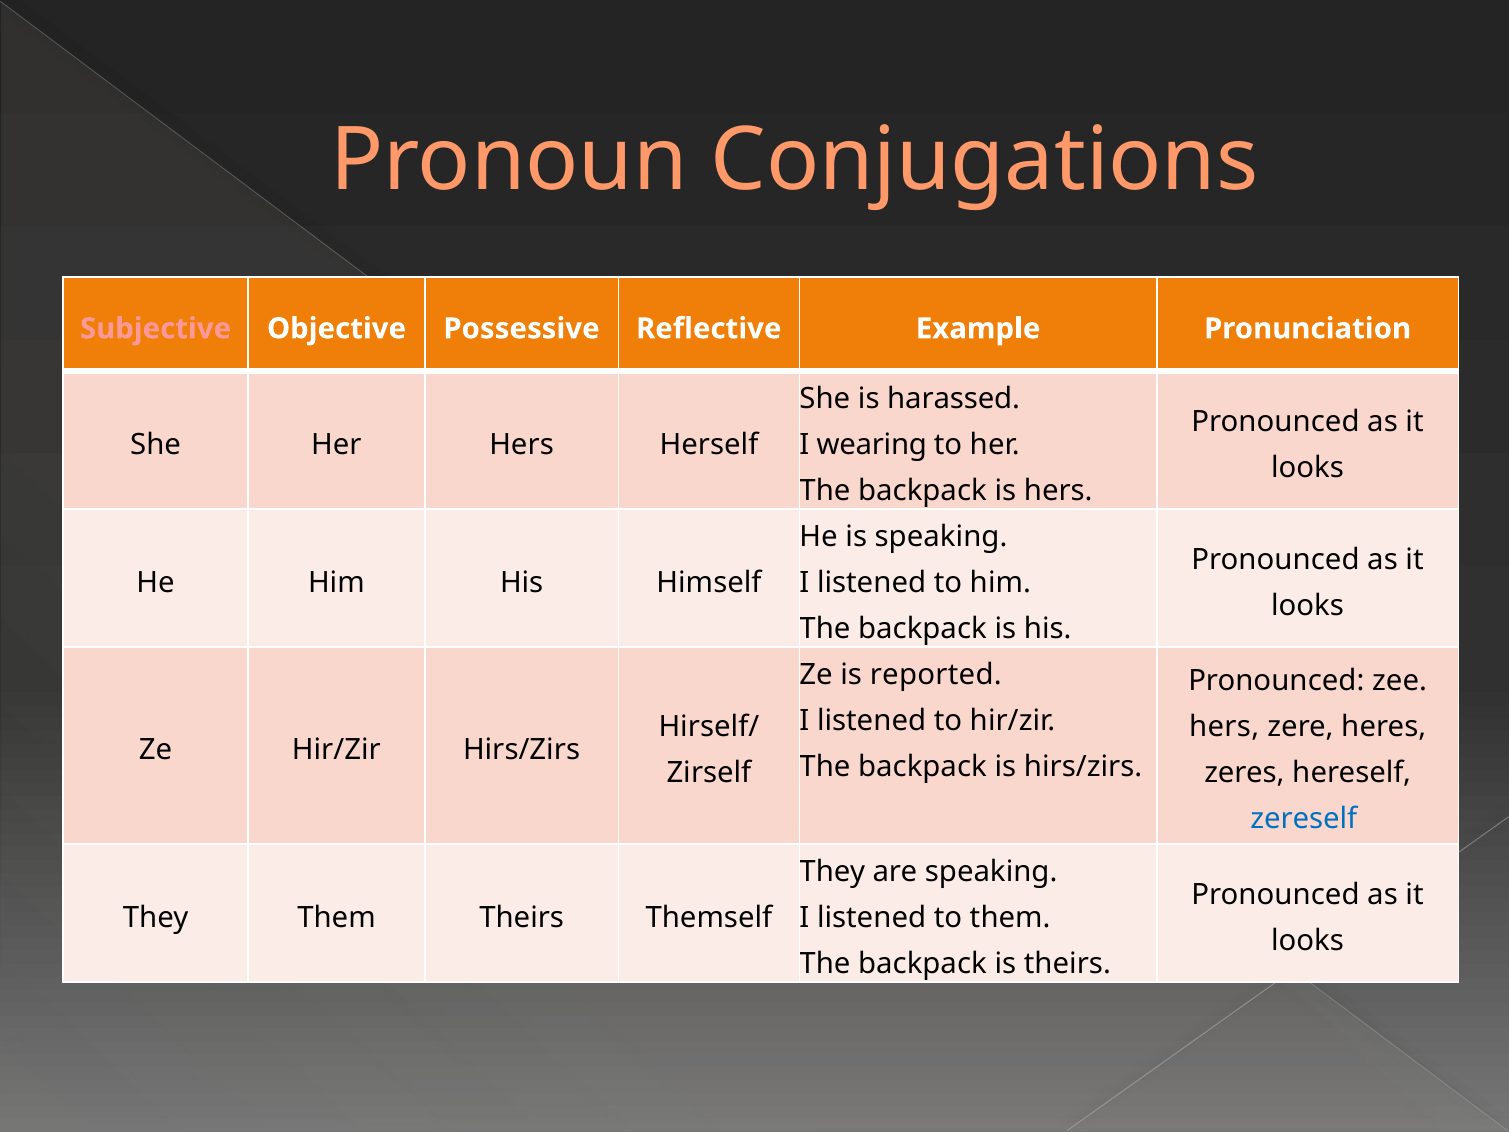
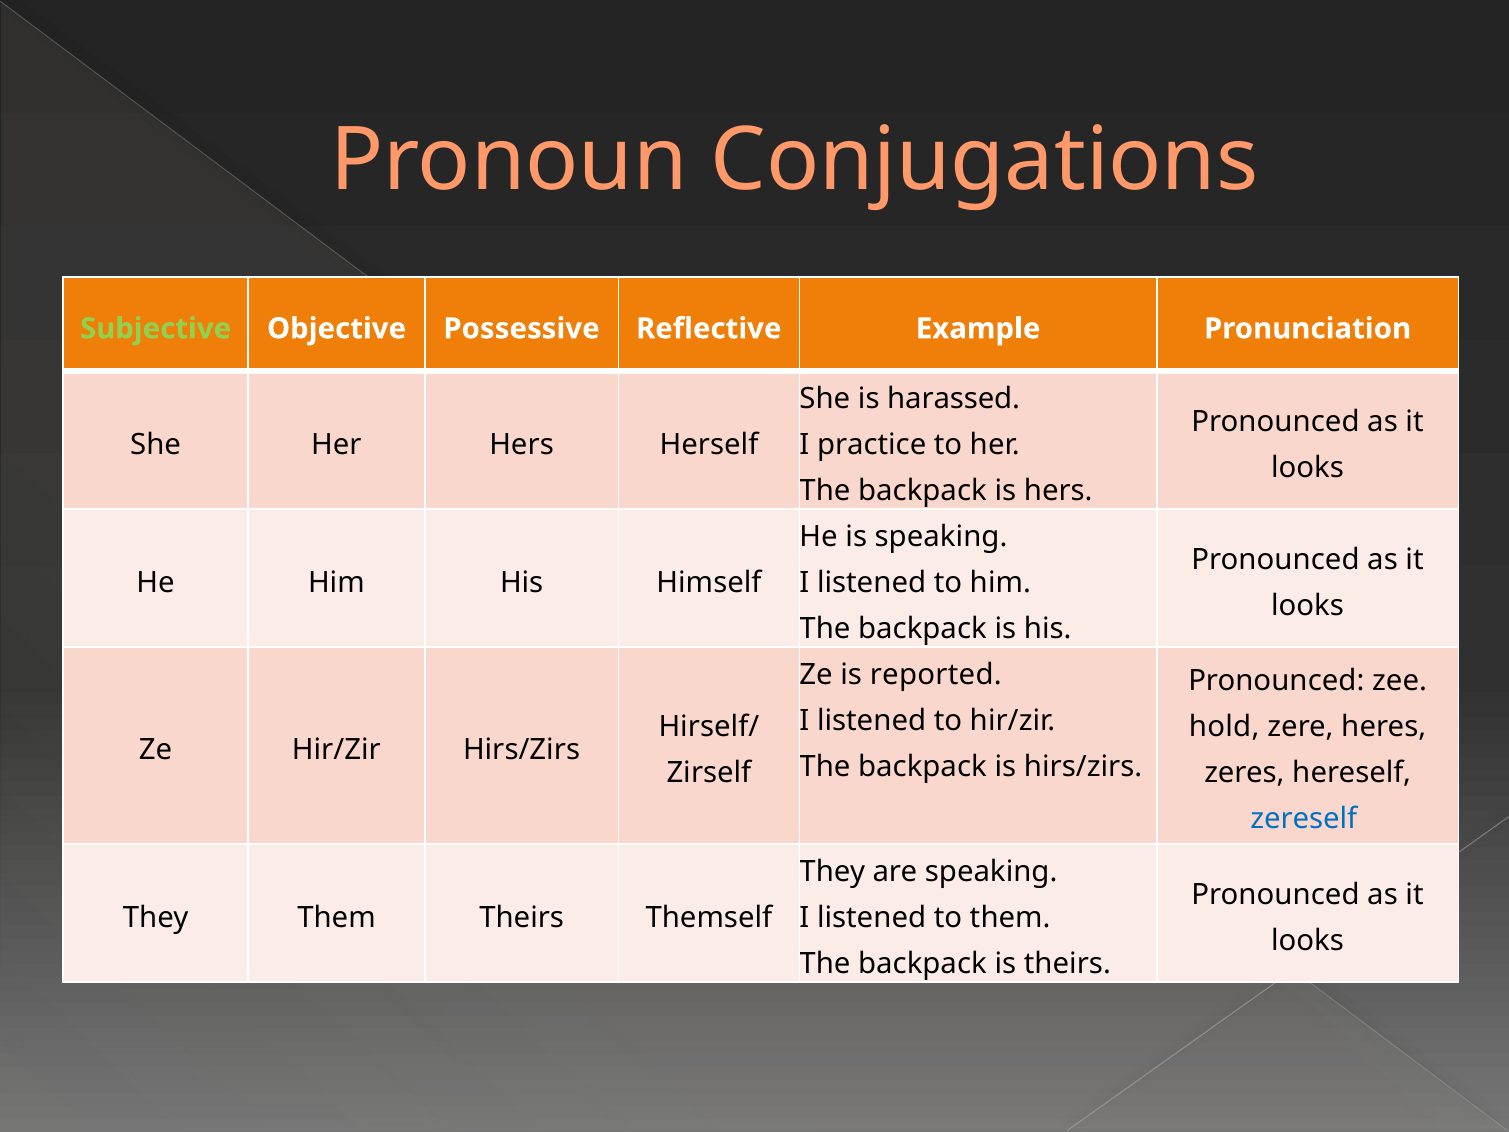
Subjective colour: pink -> light green (156, 329)
wearing: wearing -> practice (872, 445)
hers: hers -> hold (1224, 727)
